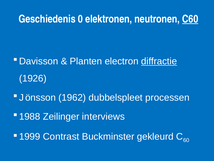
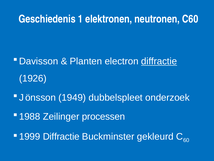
0: 0 -> 1 (80, 19)
C60 underline: present -> none (190, 19)
1962: 1962 -> 1949 (72, 97)
processen: processen -> onderzoek (167, 97)
interviews: interviews -> processen (103, 116)
Contrast: Contrast -> Diffractie (61, 136)
